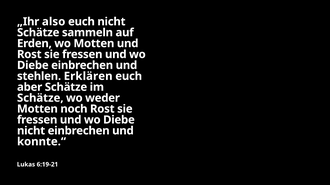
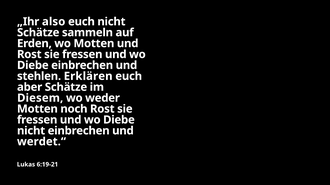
Schätze: Schätze -> Diesem (40, 98)
konnte.“: konnte.“ -> werdet.“ (41, 142)
